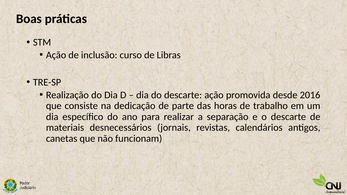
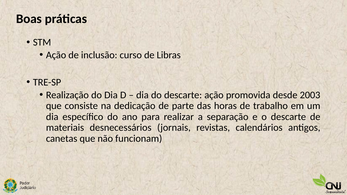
2016: 2016 -> 2003 (310, 95)
